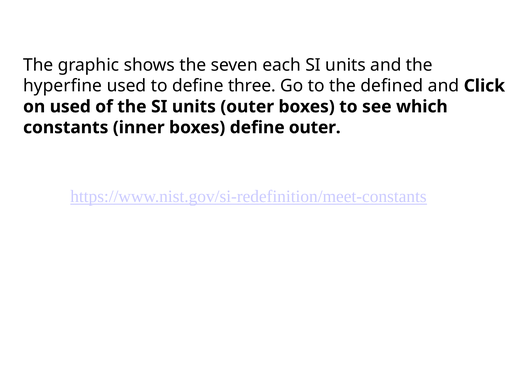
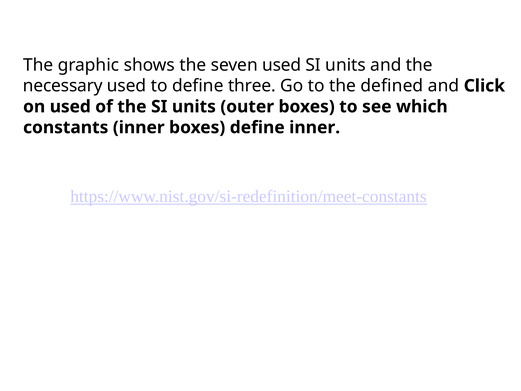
seven each: each -> used (282, 65)
hyperfine: hyperfine -> necessary (63, 86)
define outer: outer -> inner (315, 127)
